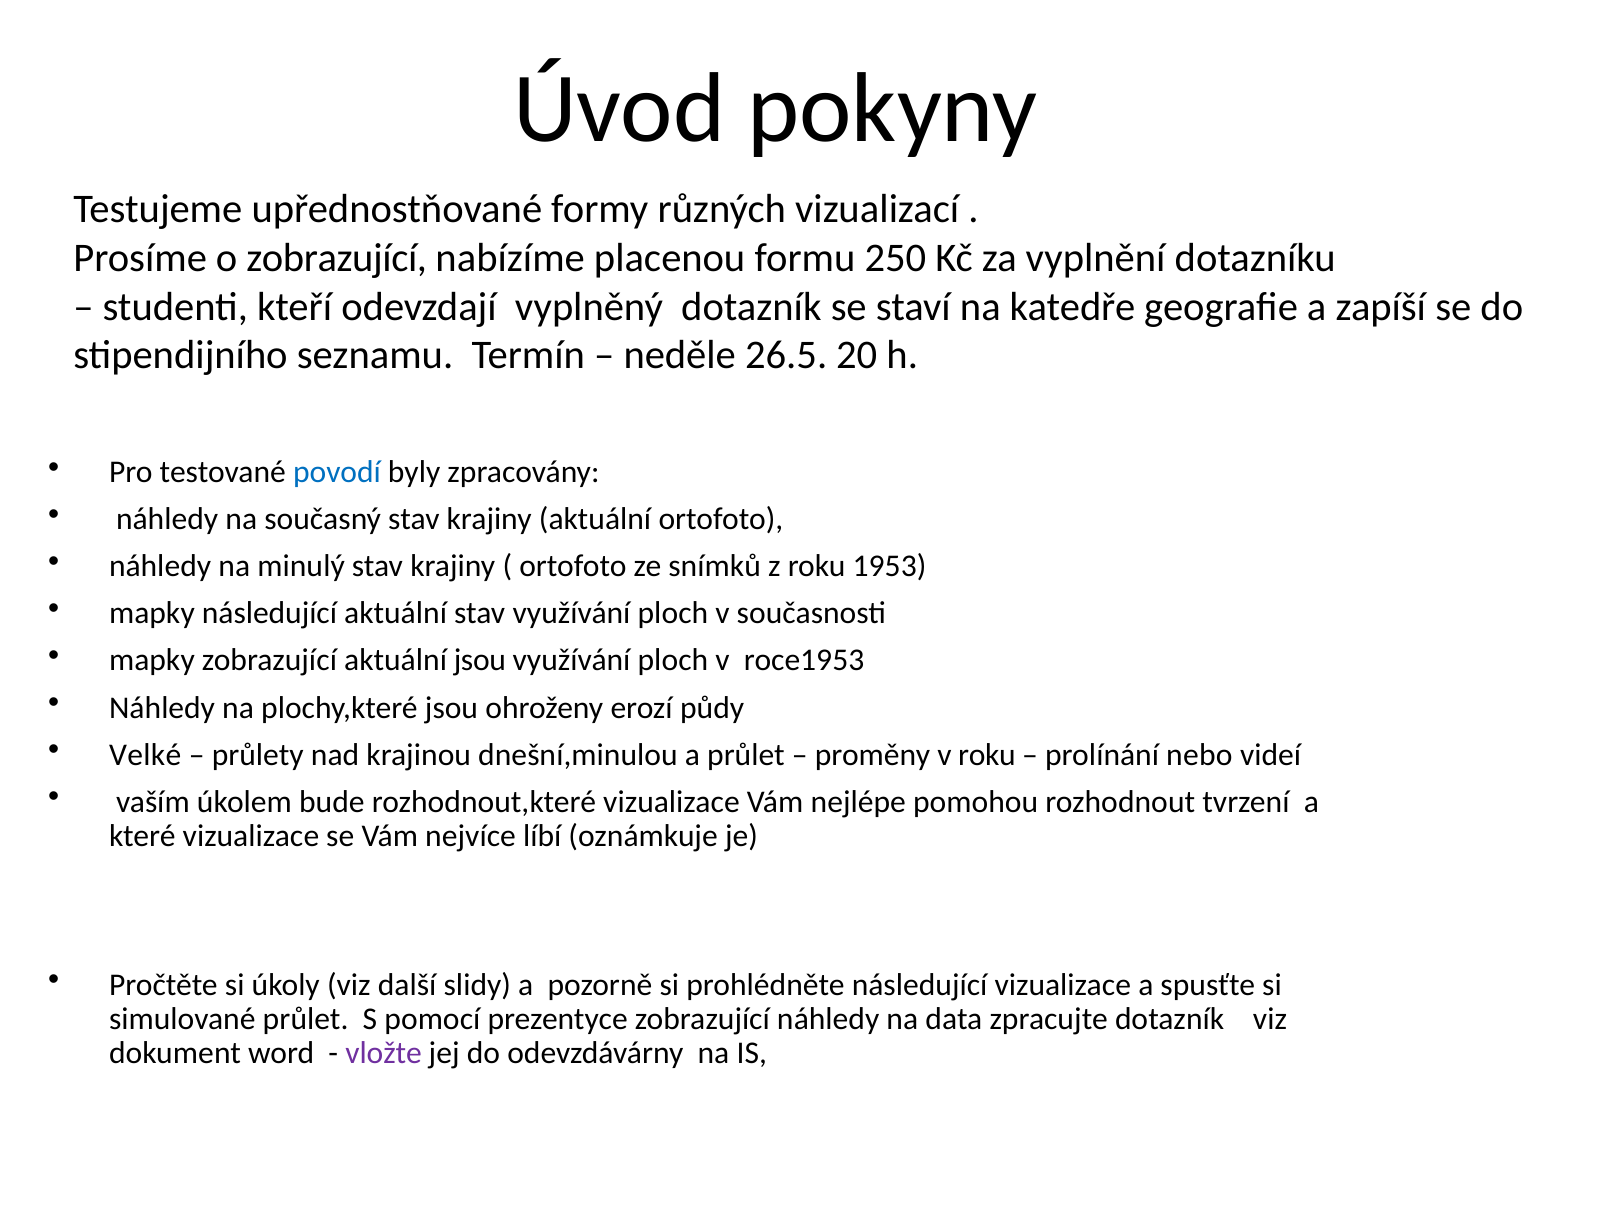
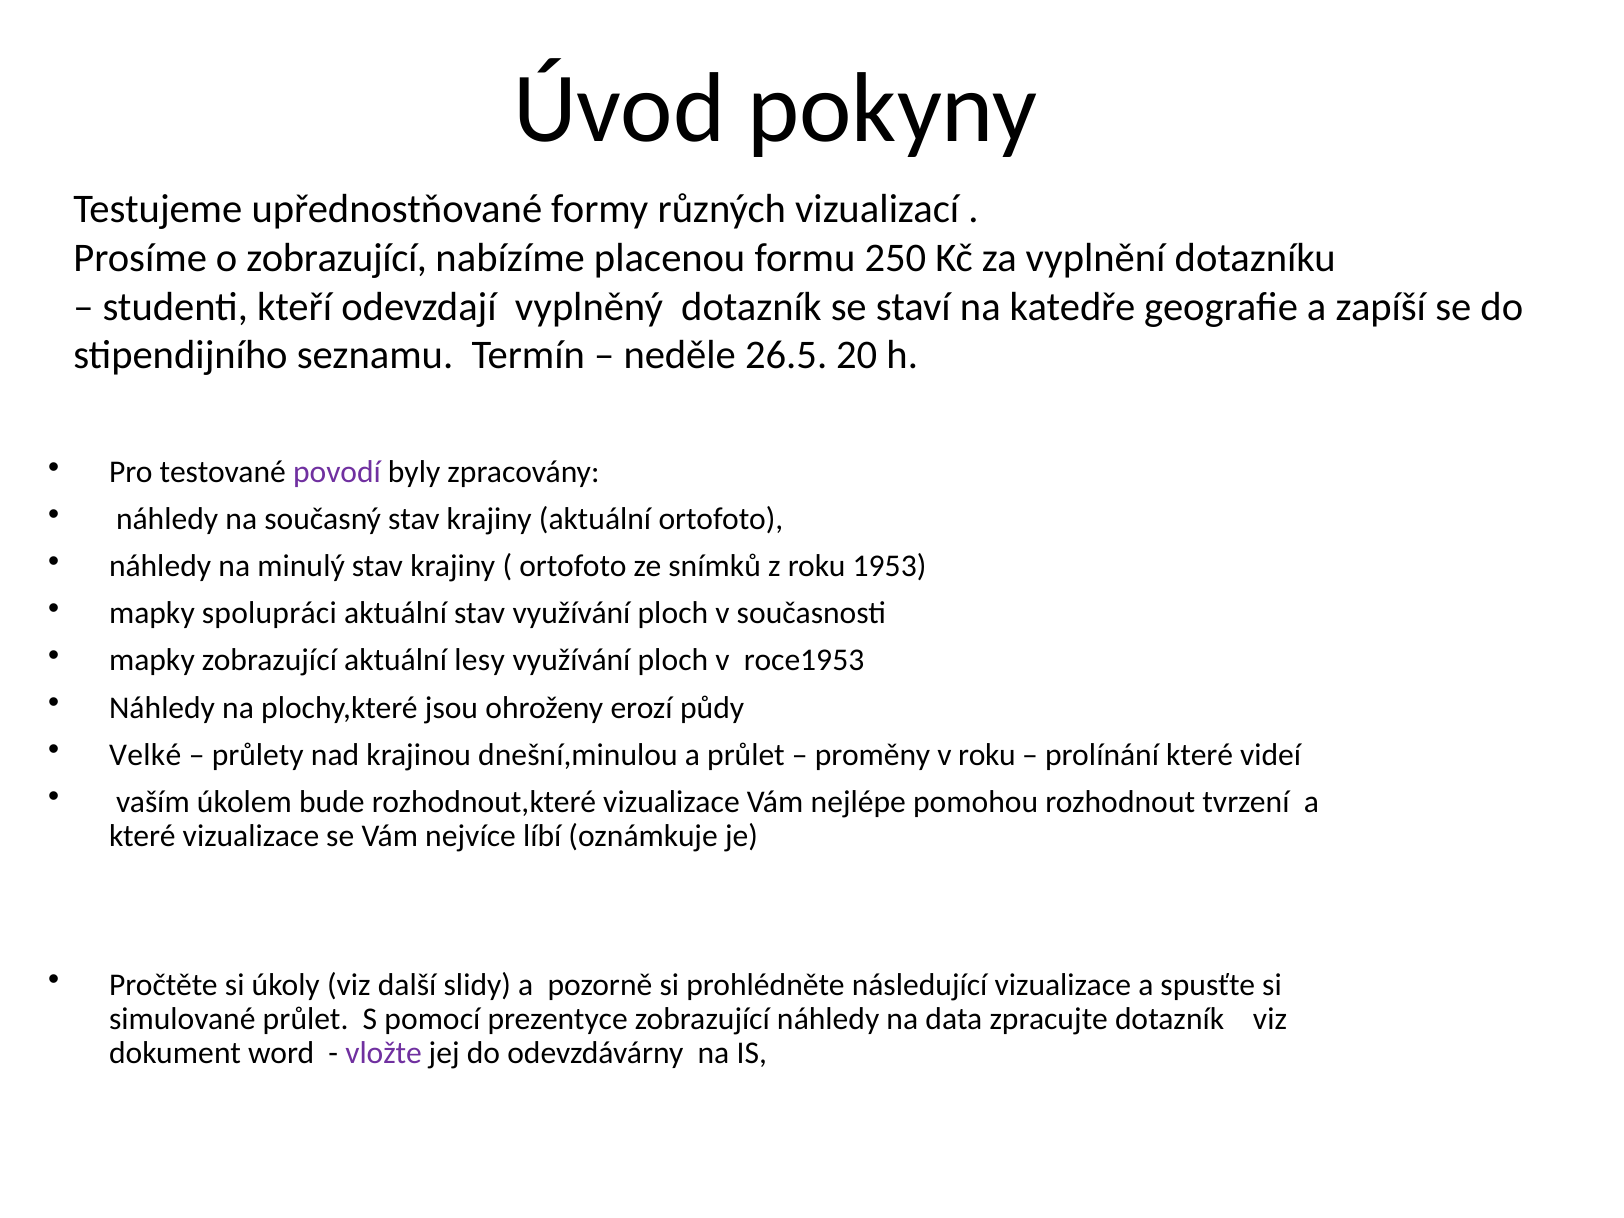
povodí colour: blue -> purple (337, 472)
mapky následující: následující -> spolupráci (269, 613)
aktuální jsou: jsou -> lesy (480, 661)
prolínání nebo: nebo -> které (1200, 755)
